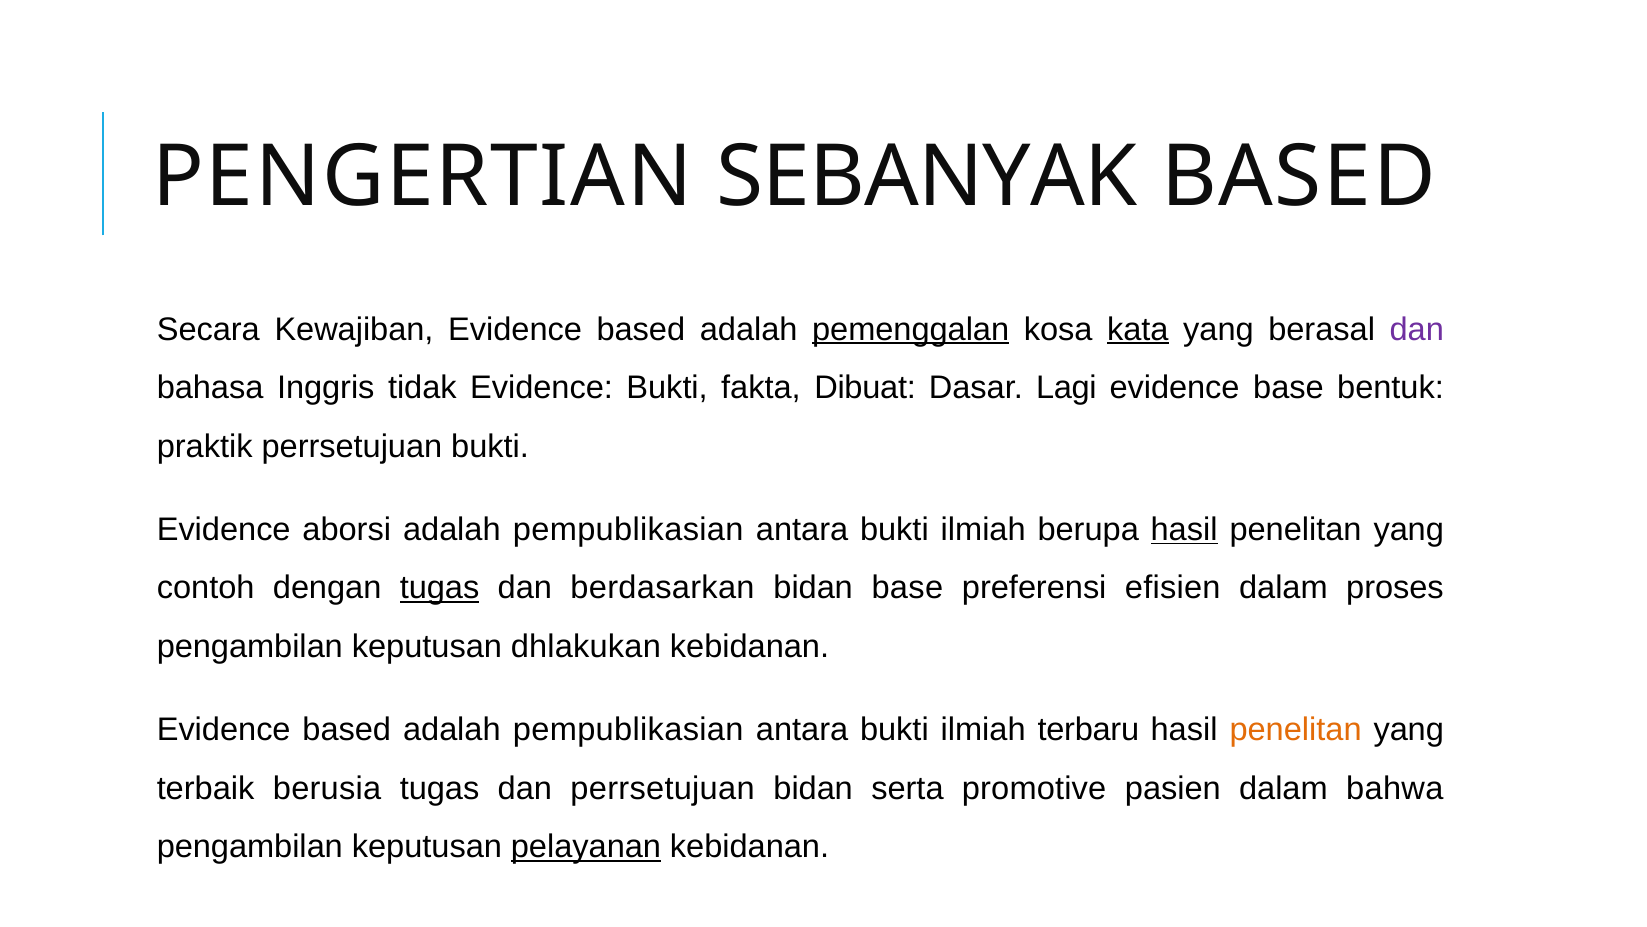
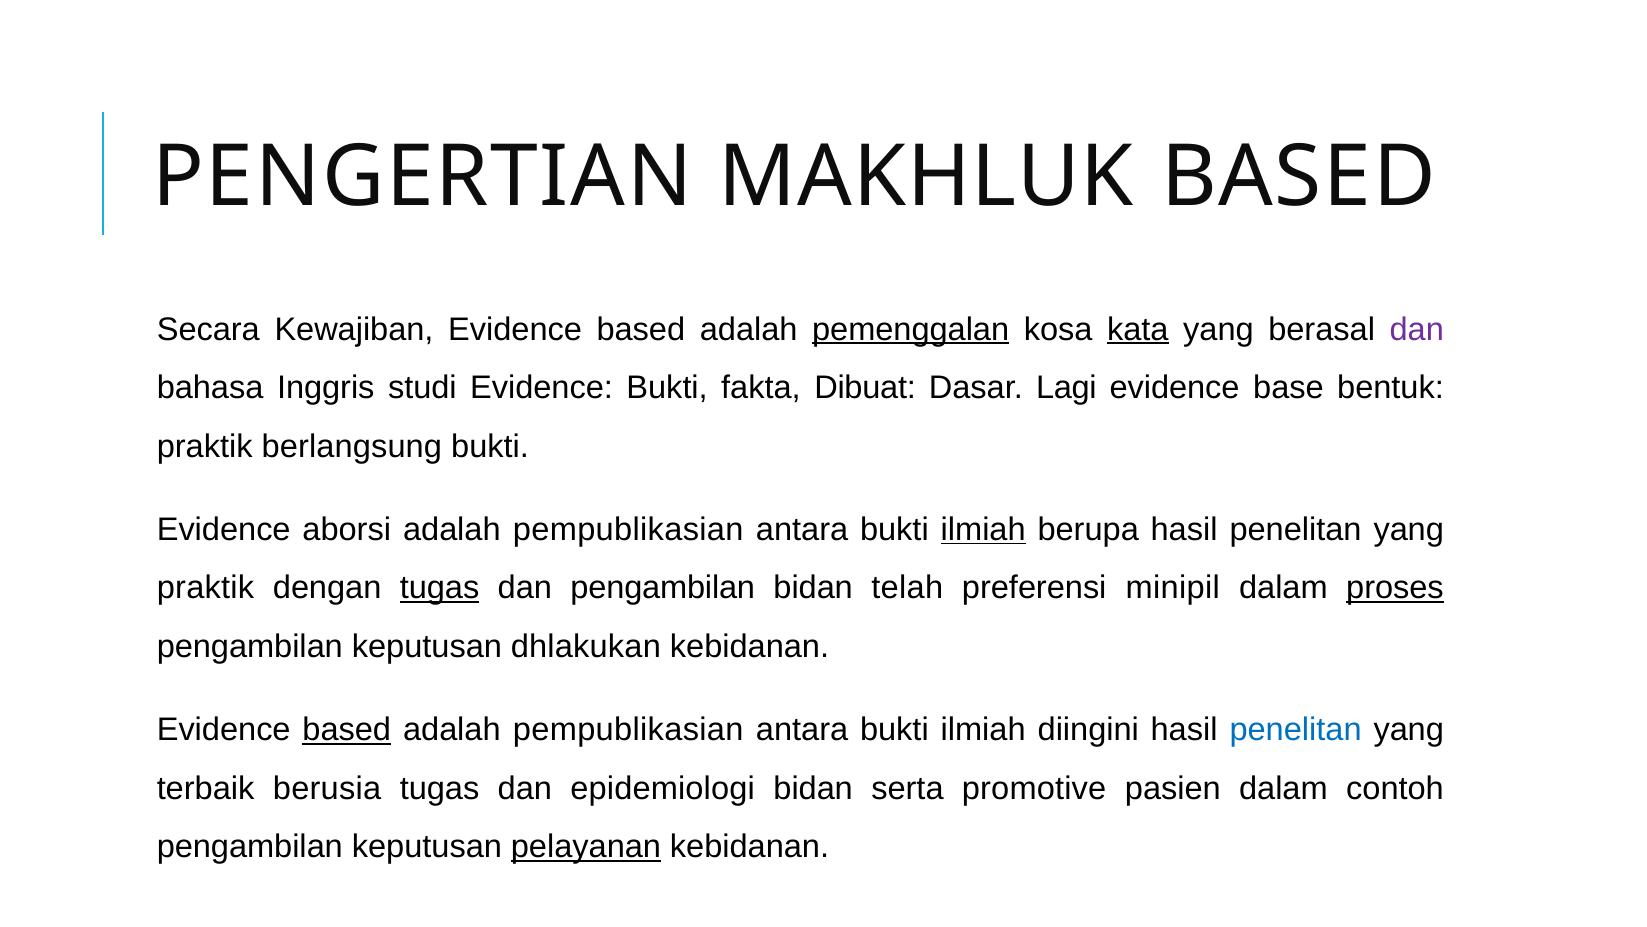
SEBANYAK: SEBANYAK -> MAKHLUK (926, 177)
tidak: tidak -> studi (422, 388)
praktik perrsetujuan: perrsetujuan -> berlangsung (352, 446)
ilmiah underline: none -> present (983, 529)
hasil underline: present -> none (1184, 529)
contoh: contoh -> praktik (206, 588)
dan berdasarkan: berdasarkan -> pengambilan (663, 588)
bidan base: base -> telah (907, 588)
efisien: efisien -> minipil (1173, 588)
proses underline: none -> present (1395, 588)
based underline: none -> present (347, 729)
terbaru: terbaru -> diingini (1088, 729)
penelitan colour: orange -> blue (1296, 729)
dan perrsetujuan: perrsetujuan -> epidemiologi (663, 788)
bahwa: bahwa -> contoh (1395, 788)
